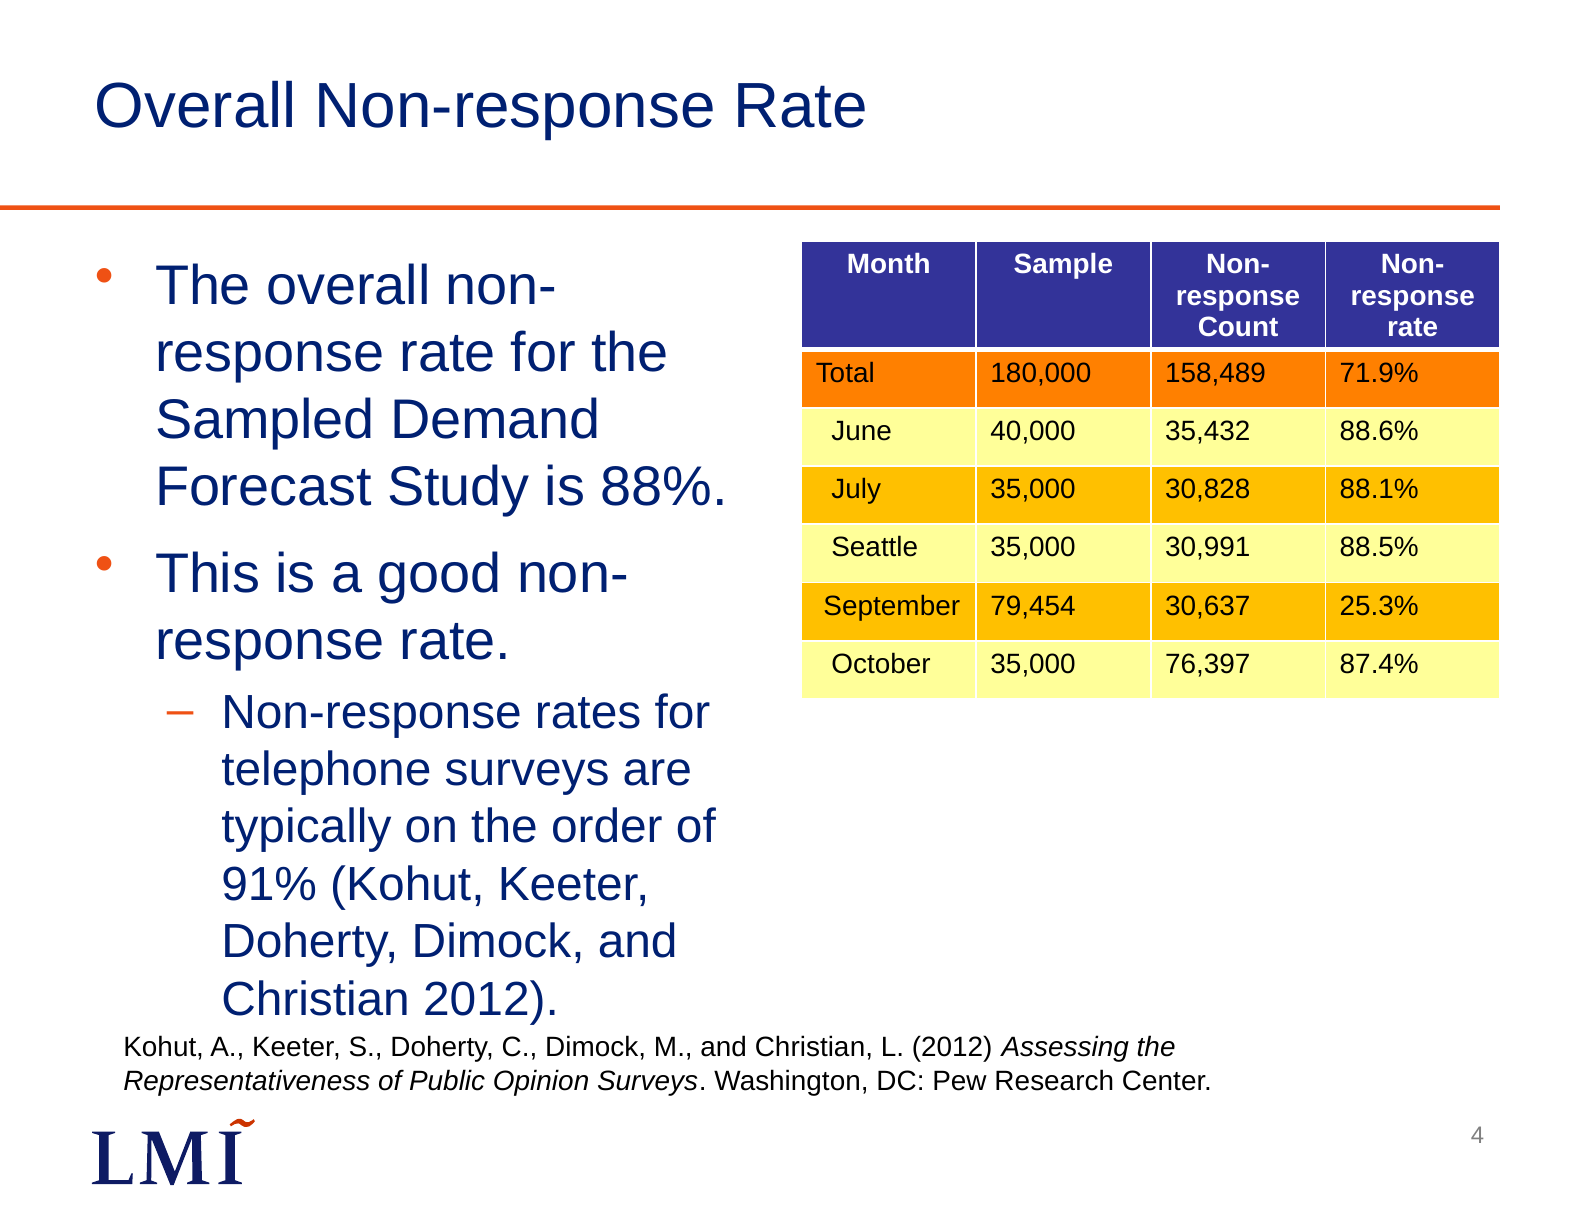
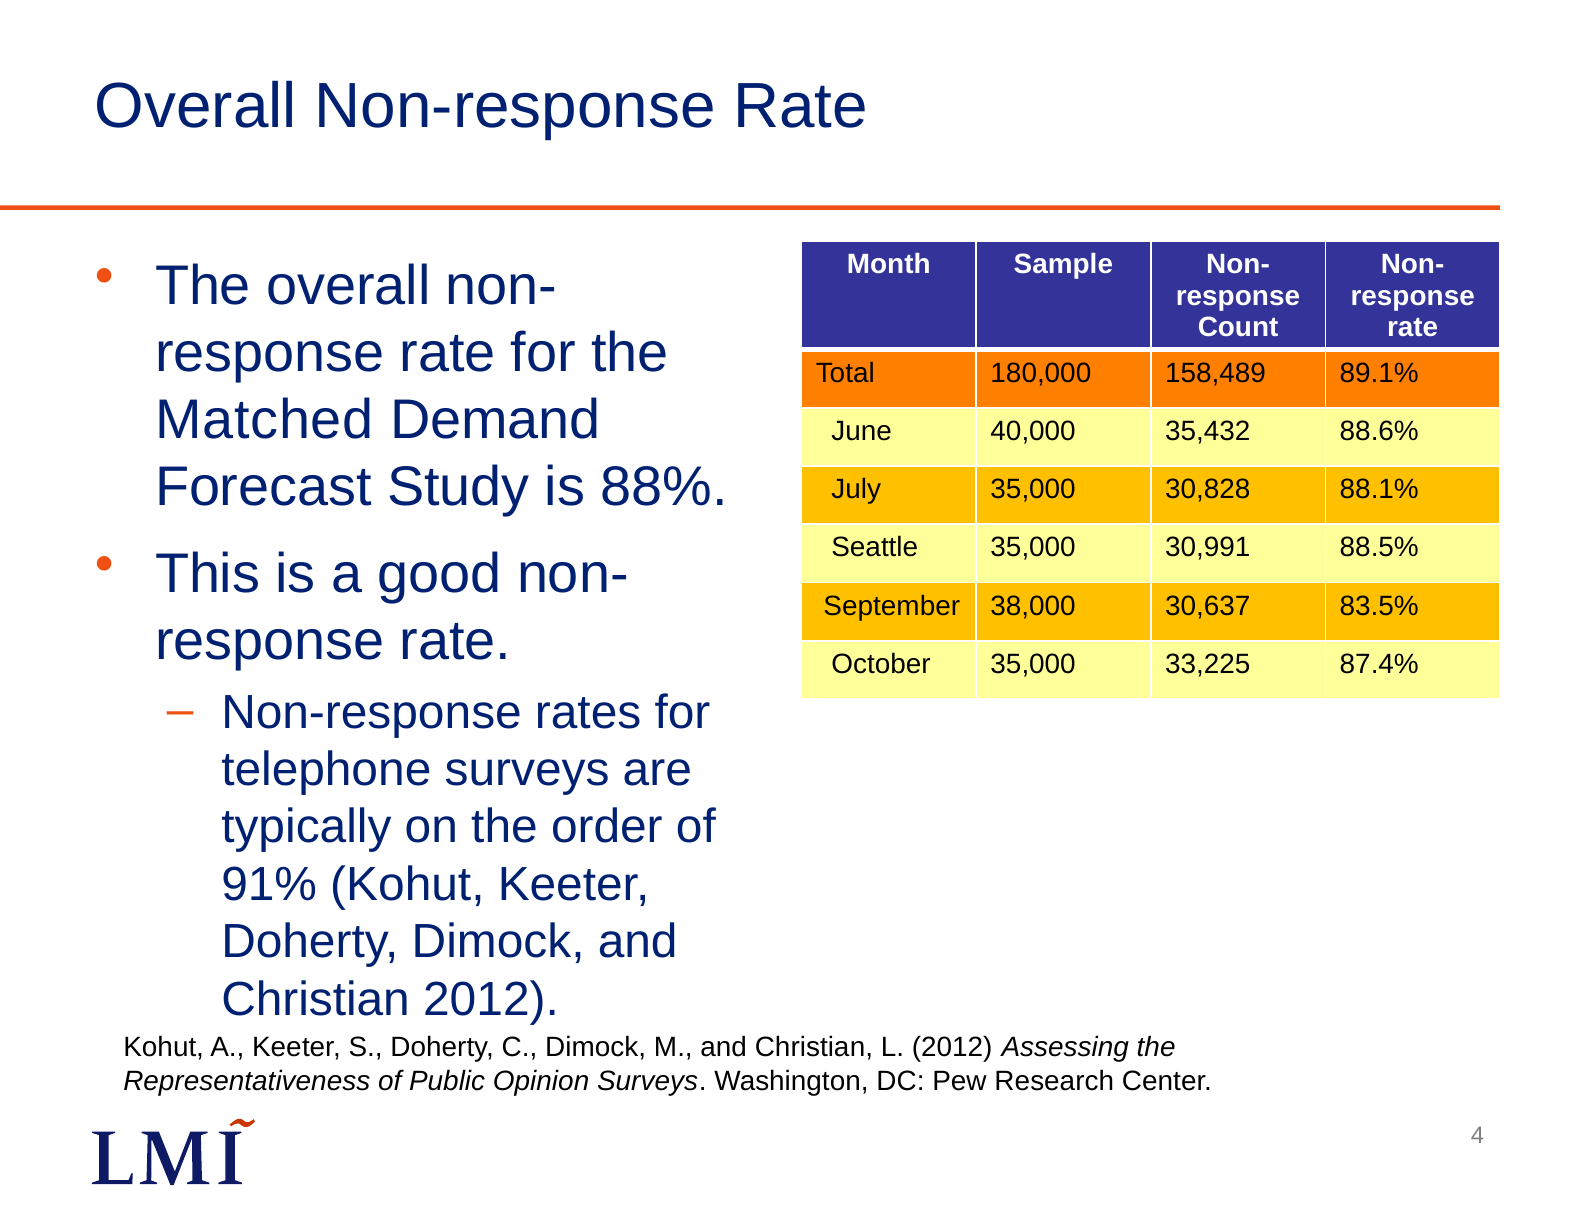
71.9%: 71.9% -> 89.1% (1379, 373)
Sampled: Sampled -> Matched (265, 420)
79,454: 79,454 -> 38,000 (1033, 606)
25.3%: 25.3% -> 83.5% (1379, 606)
76,397: 76,397 -> 33,225 (1208, 664)
